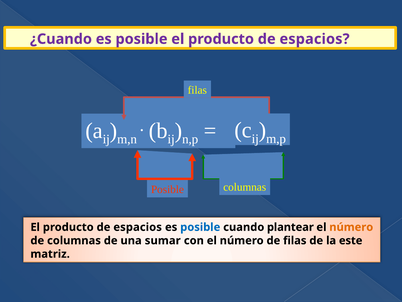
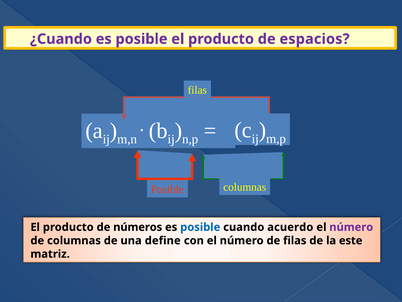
espacios: espacios -> números (138, 227)
plantear: plantear -> acuerdo (290, 227)
número colour: orange -> purple (351, 227)
sumar: sumar -> define (163, 240)
